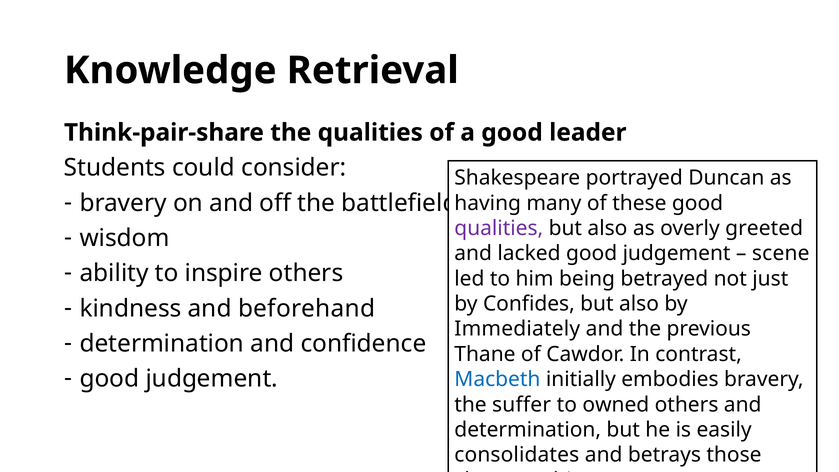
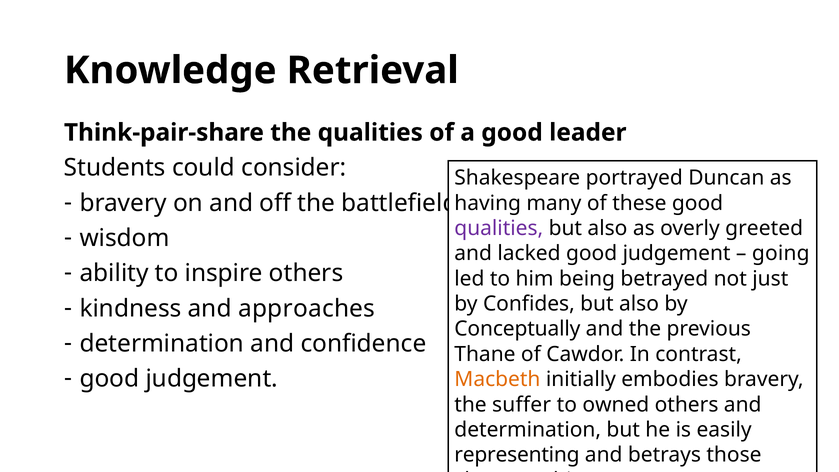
scene: scene -> going (781, 254)
beforehand: beforehand -> approaches (307, 308)
Immediately: Immediately -> Conceptually (517, 329)
Macbeth colour: blue -> orange (497, 379)
consolidates: consolidates -> representing (517, 455)
